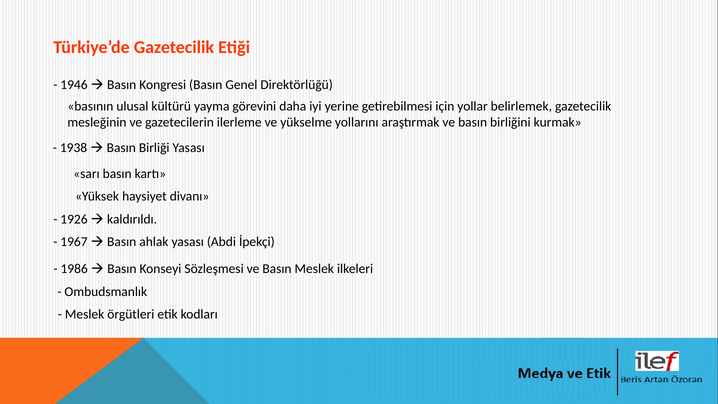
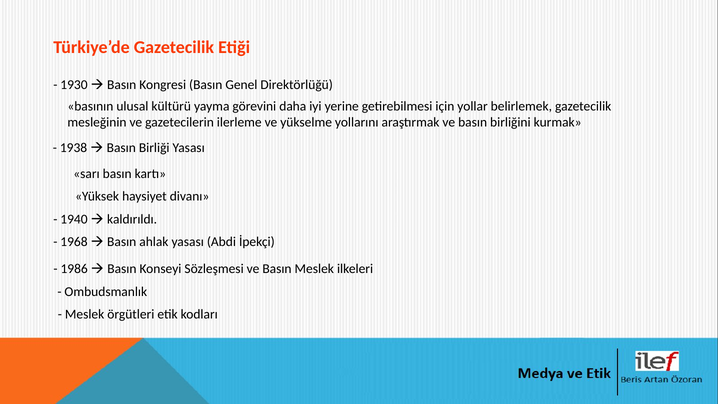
1946: 1946 -> 1930 (74, 85)
1926: 1926 -> 1940 (74, 219)
1967: 1967 -> 1968 (74, 242)
